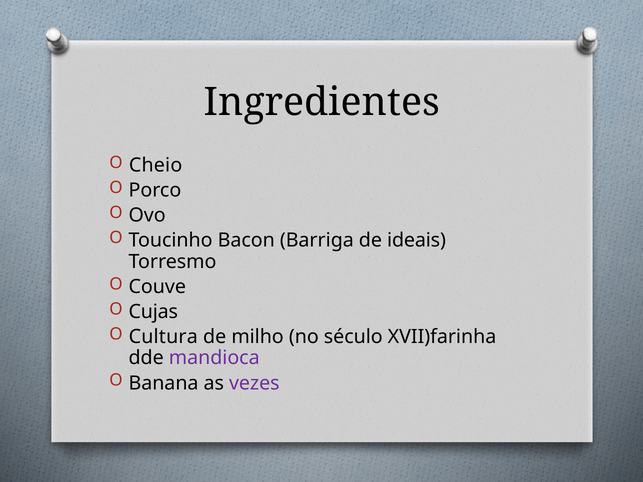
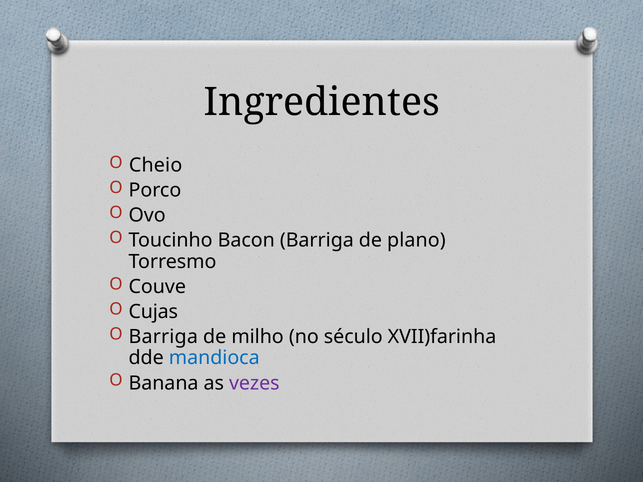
ideais: ideais -> plano (416, 241)
Cultura: Cultura -> Barriga (163, 337)
mandioca colour: purple -> blue (214, 358)
